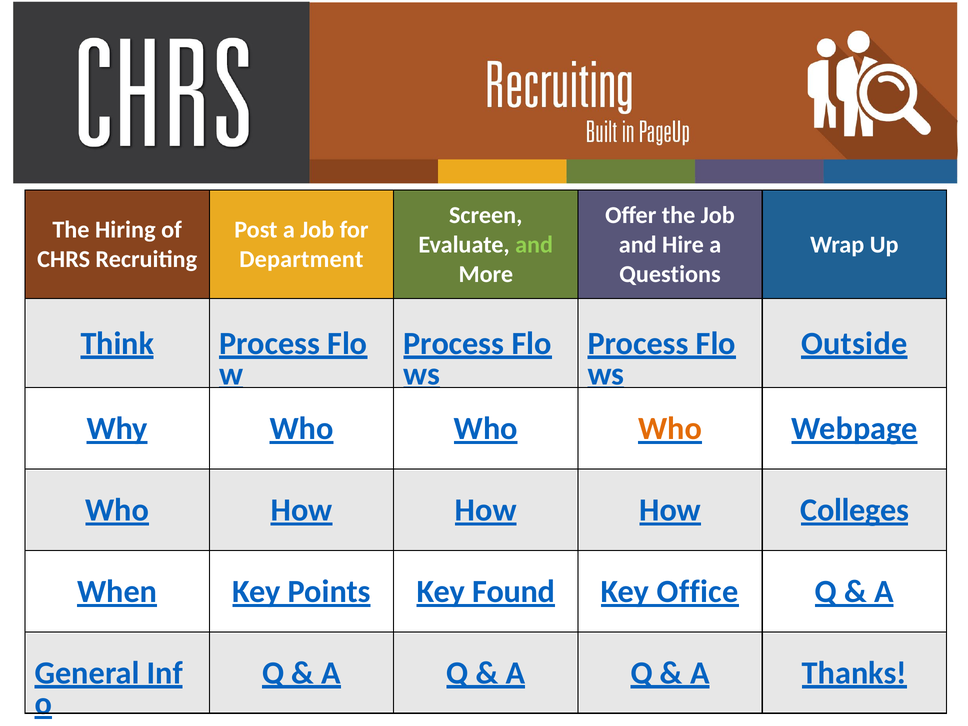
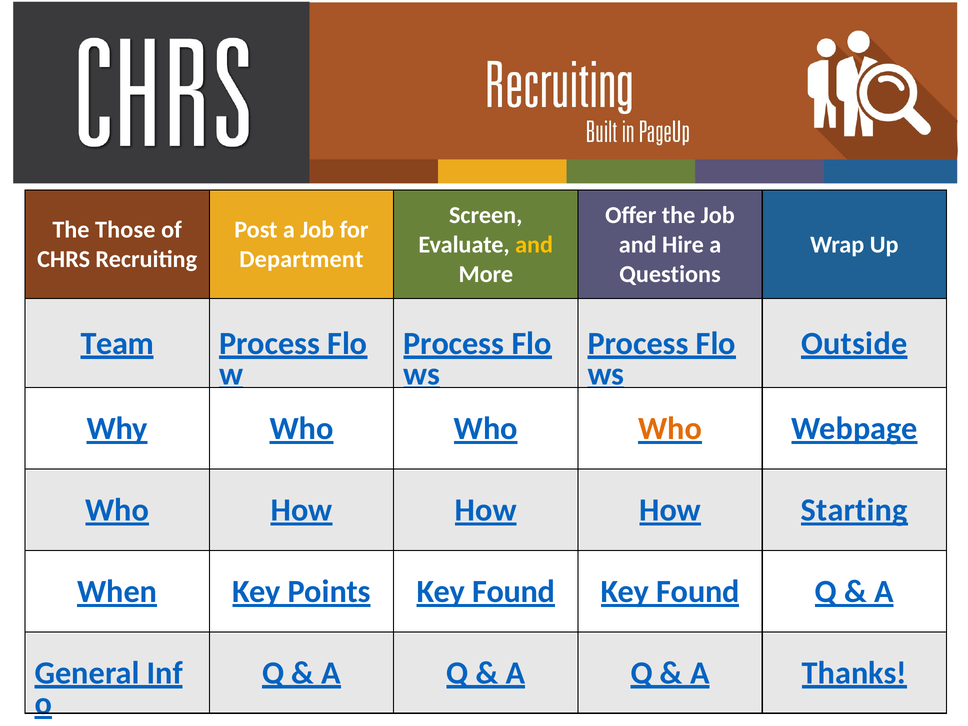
Hiring: Hiring -> Those (125, 230)
and colour: light green -> yellow (534, 245)
Think: Think -> Team (117, 343)
Colleges: Colleges -> Starting (854, 510)
Office: Office -> Found (698, 591)
